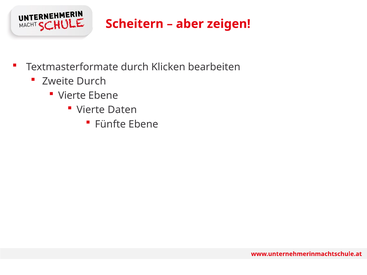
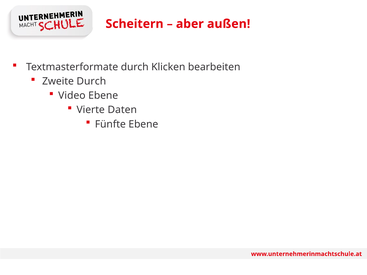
zeigen: zeigen -> außen (229, 24)
Vierte: Vierte -> Video (72, 96)
